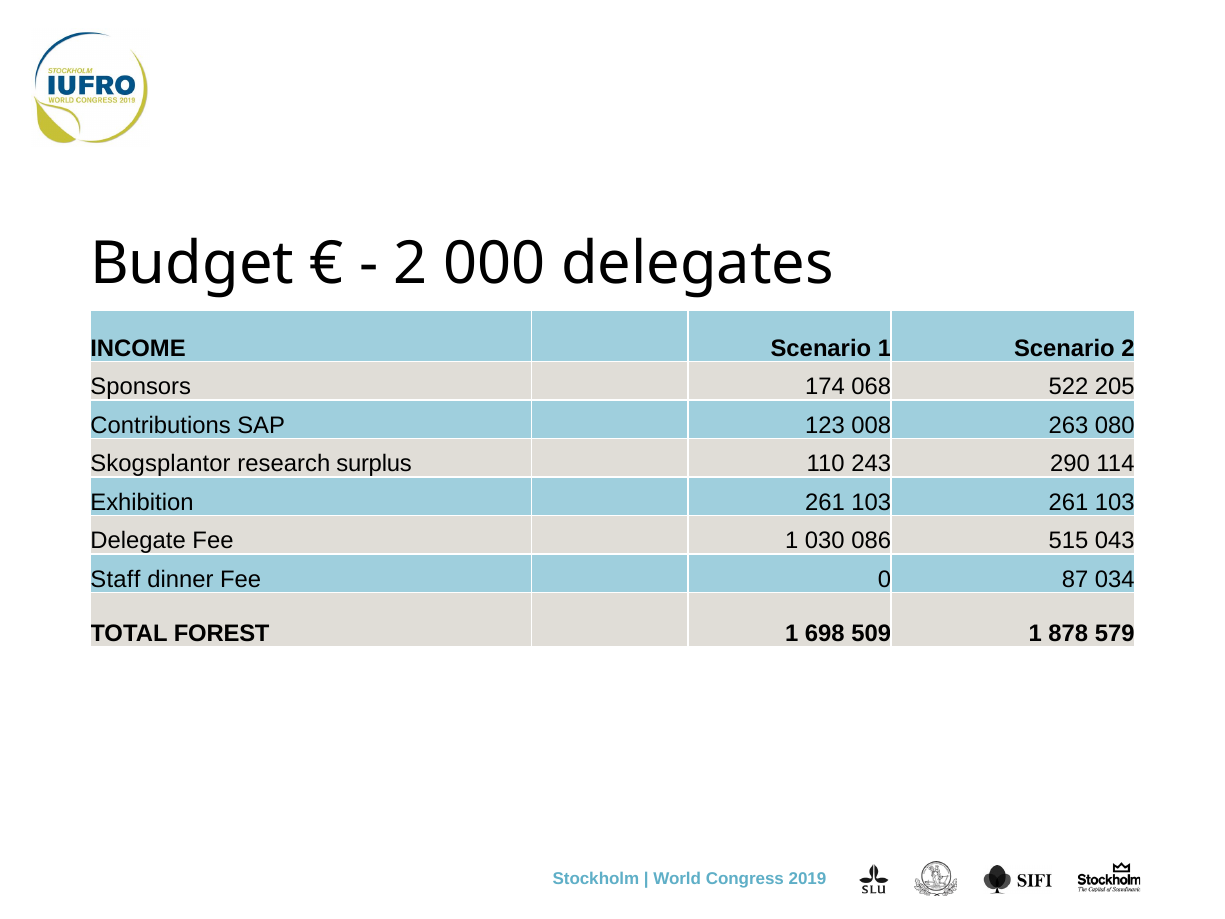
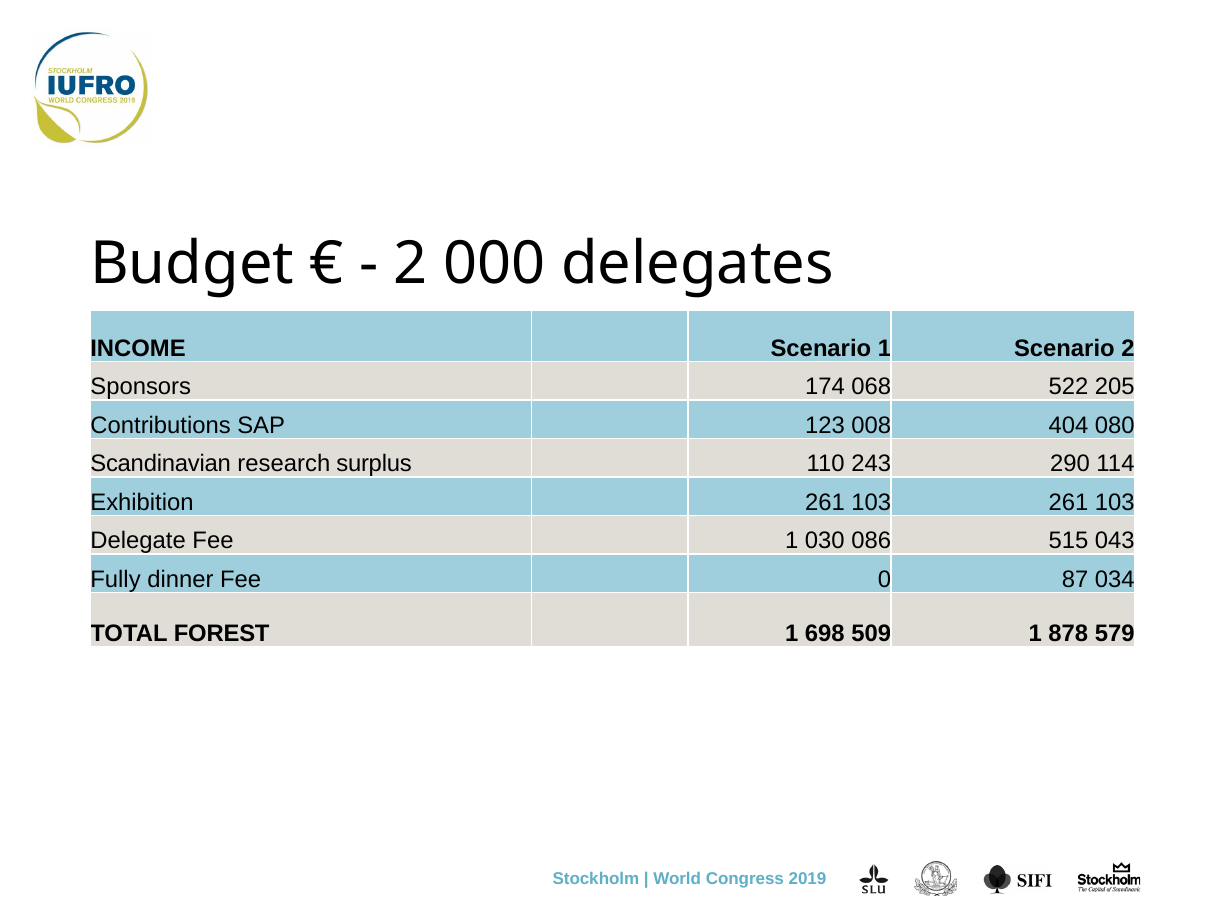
263: 263 -> 404 (1068, 425)
Skogsplantor: Skogsplantor -> Scandinavian (161, 464)
Staff: Staff -> Fully (116, 580)
